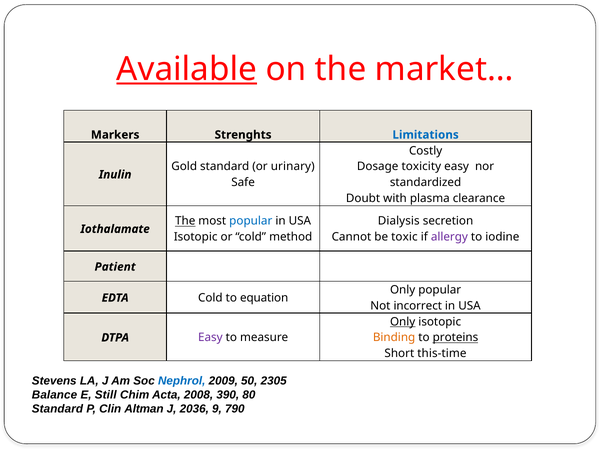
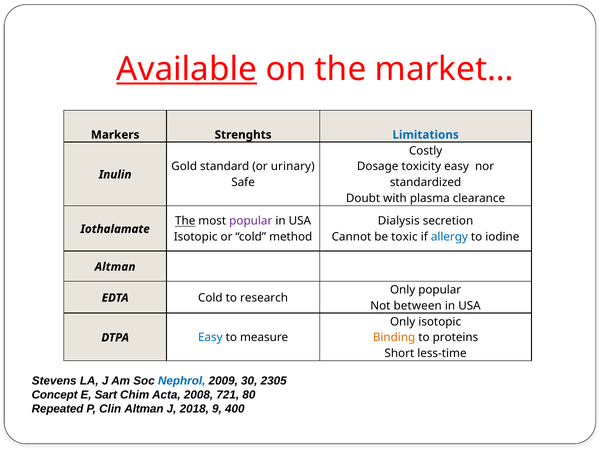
popular colour: blue -> purple (251, 221)
allergy colour: purple -> blue (449, 237)
Patient: Patient -> Altman (115, 267)
equation: equation -> research (264, 298)
incorrect: incorrect -> between (418, 306)
Only underline: present -> none (403, 322)
proteins underline: present -> none (455, 338)
Easy colour: purple -> blue (210, 338)
this-time: this-time -> less-time (442, 354)
50: 50 -> 30 (249, 381)
Balance: Balance -> Concept (55, 395)
Still: Still -> Sart (106, 395)
390: 390 -> 721 (228, 395)
Standard: Standard -> Repeated (58, 409)
2036: 2036 -> 2018 (194, 409)
790: 790 -> 400 (235, 409)
